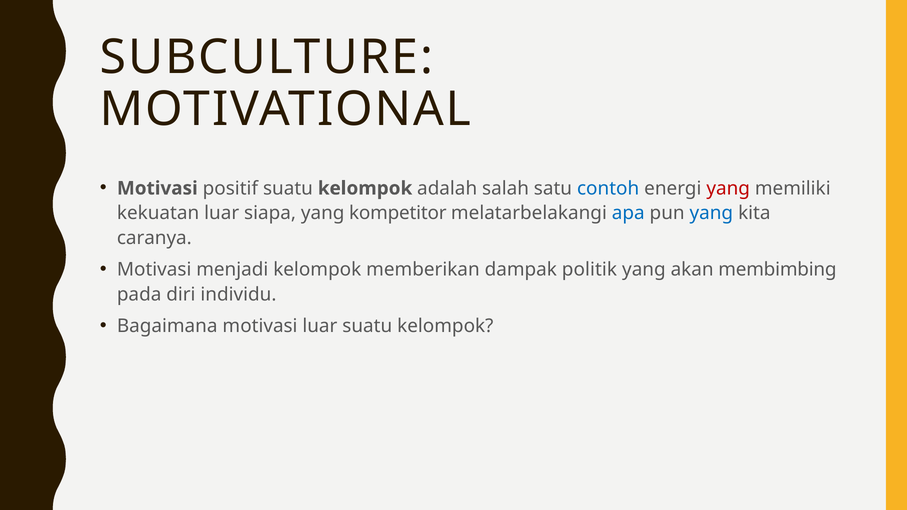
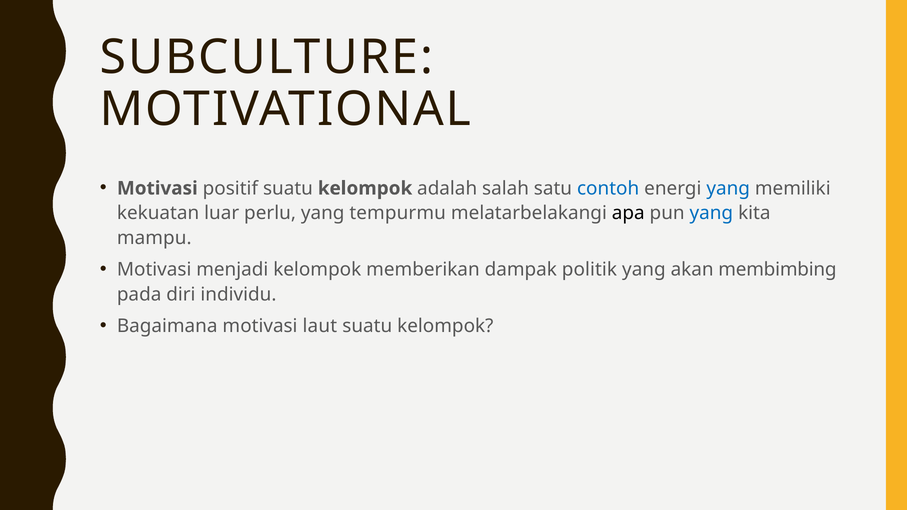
yang colour: red -> blue (728, 188)
siapa: siapa -> perlu (270, 213)
kompetitor: kompetitor -> tempurmu (398, 213)
apa colour: blue -> black (628, 213)
caranya: caranya -> mampu (154, 238)
motivasi luar: luar -> laut (320, 326)
